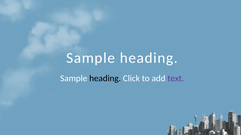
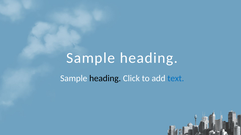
text colour: purple -> blue (176, 79)
